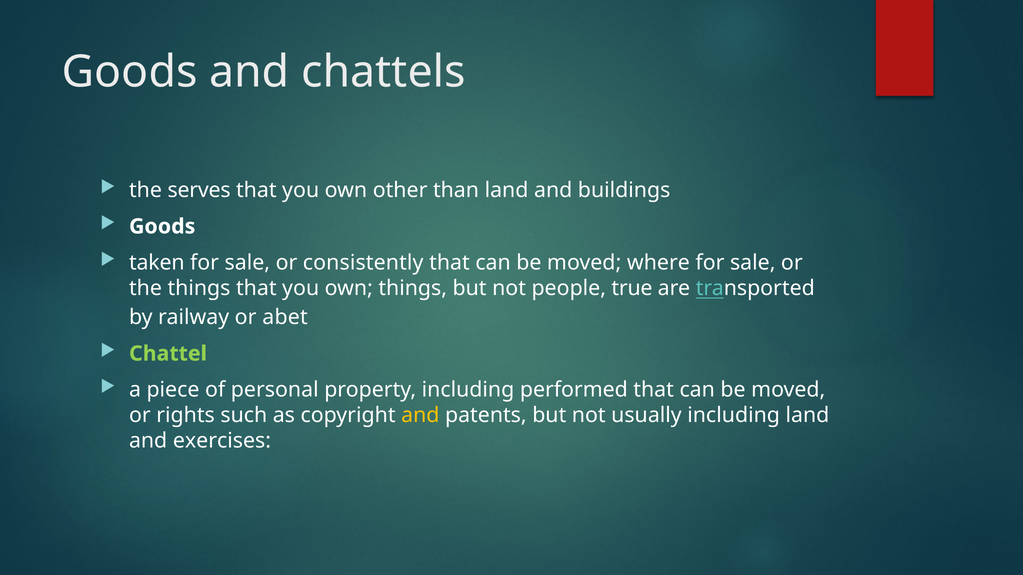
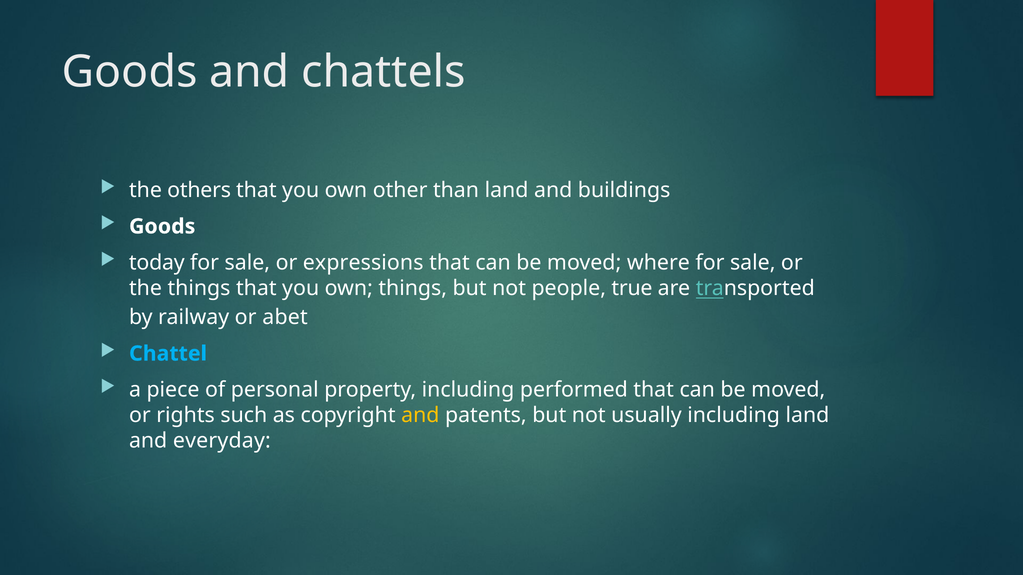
serves: serves -> others (199, 190)
taken: taken -> today (157, 263)
consistently: consistently -> expressions (363, 263)
Chattel colour: light green -> light blue (168, 354)
exercises: exercises -> everyday (222, 441)
